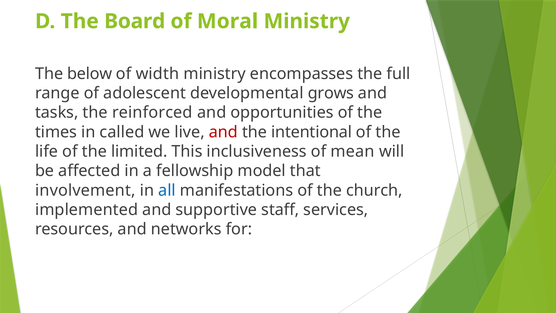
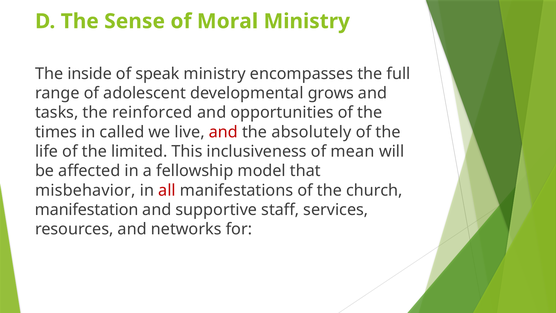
Board: Board -> Sense (135, 21)
below: below -> inside (90, 74)
width: width -> speak (158, 74)
intentional: intentional -> absolutely (311, 132)
involvement: involvement -> misbehavior (85, 190)
all colour: blue -> red (167, 190)
implemented: implemented -> manifestation (87, 210)
